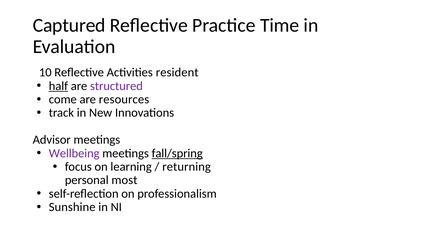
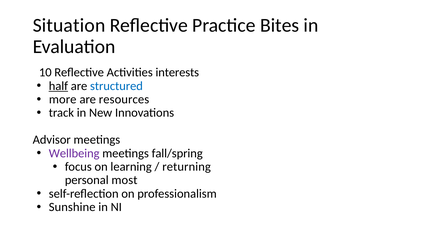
Captured: Captured -> Situation (69, 25)
Time: Time -> Bites (280, 25)
resident: resident -> interests (177, 73)
structured colour: purple -> blue (116, 86)
come: come -> more (63, 99)
fall/spring underline: present -> none (177, 153)
